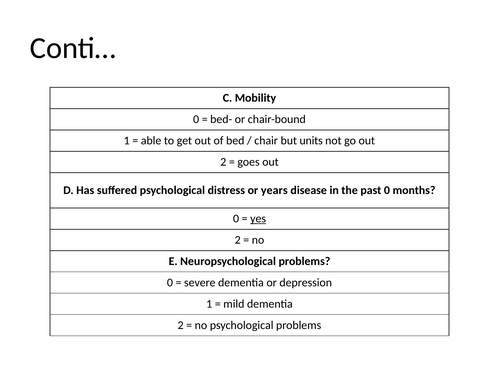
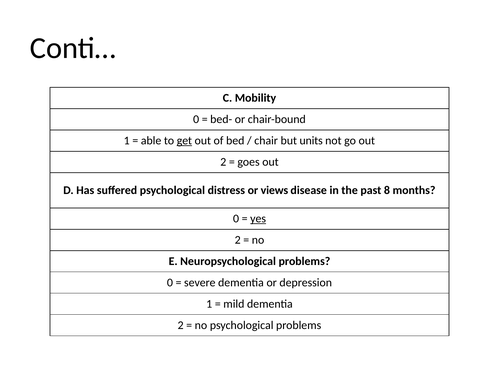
get underline: none -> present (184, 141)
years: years -> views (274, 191)
past 0: 0 -> 8 (387, 191)
